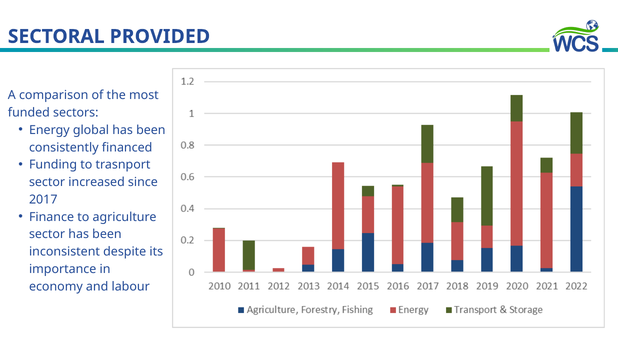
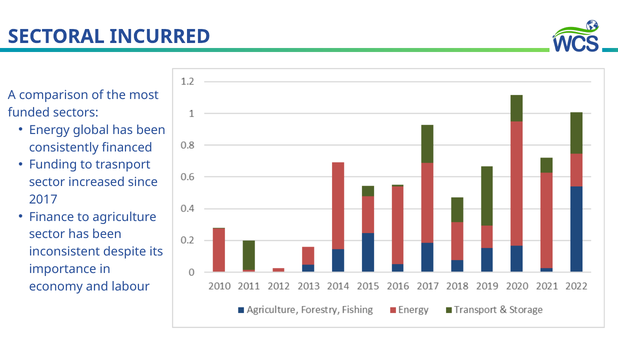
PROVIDED: PROVIDED -> INCURRED (160, 37)
